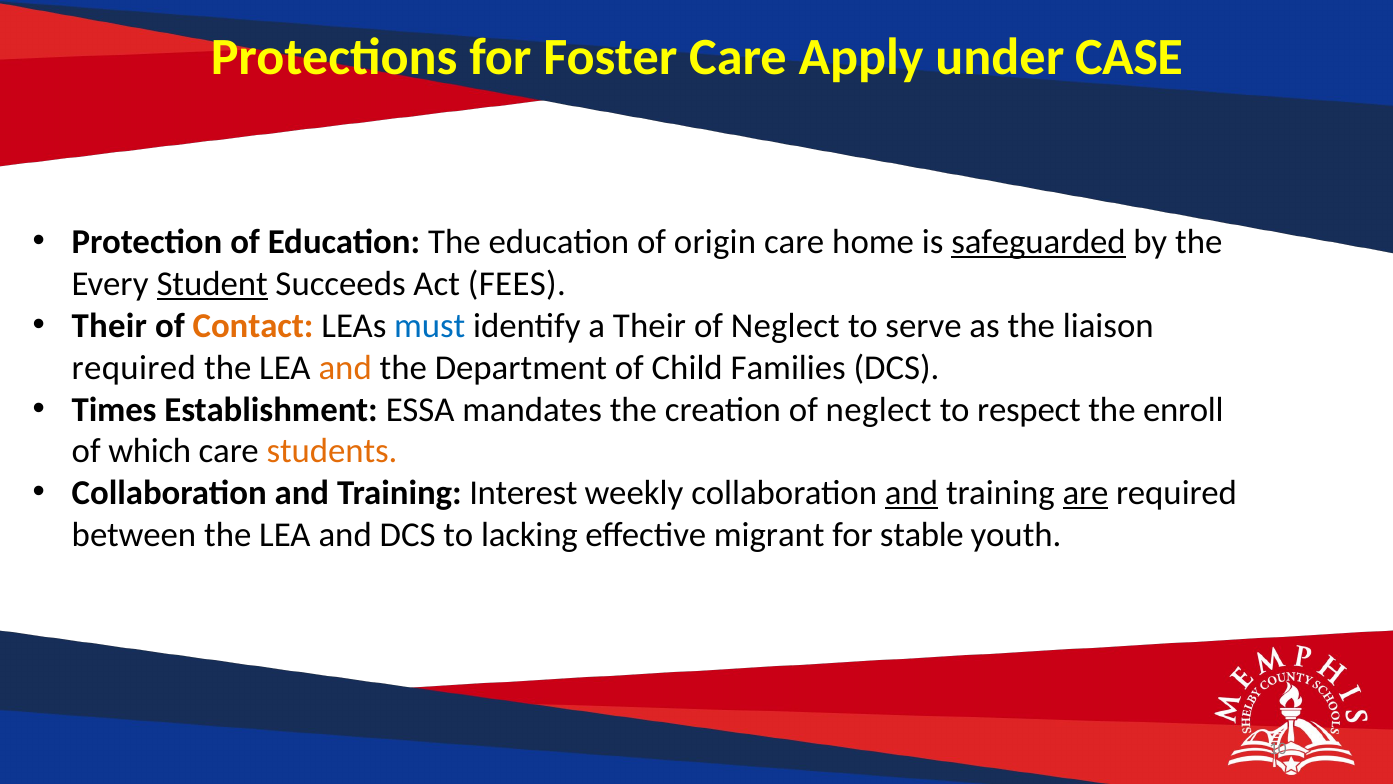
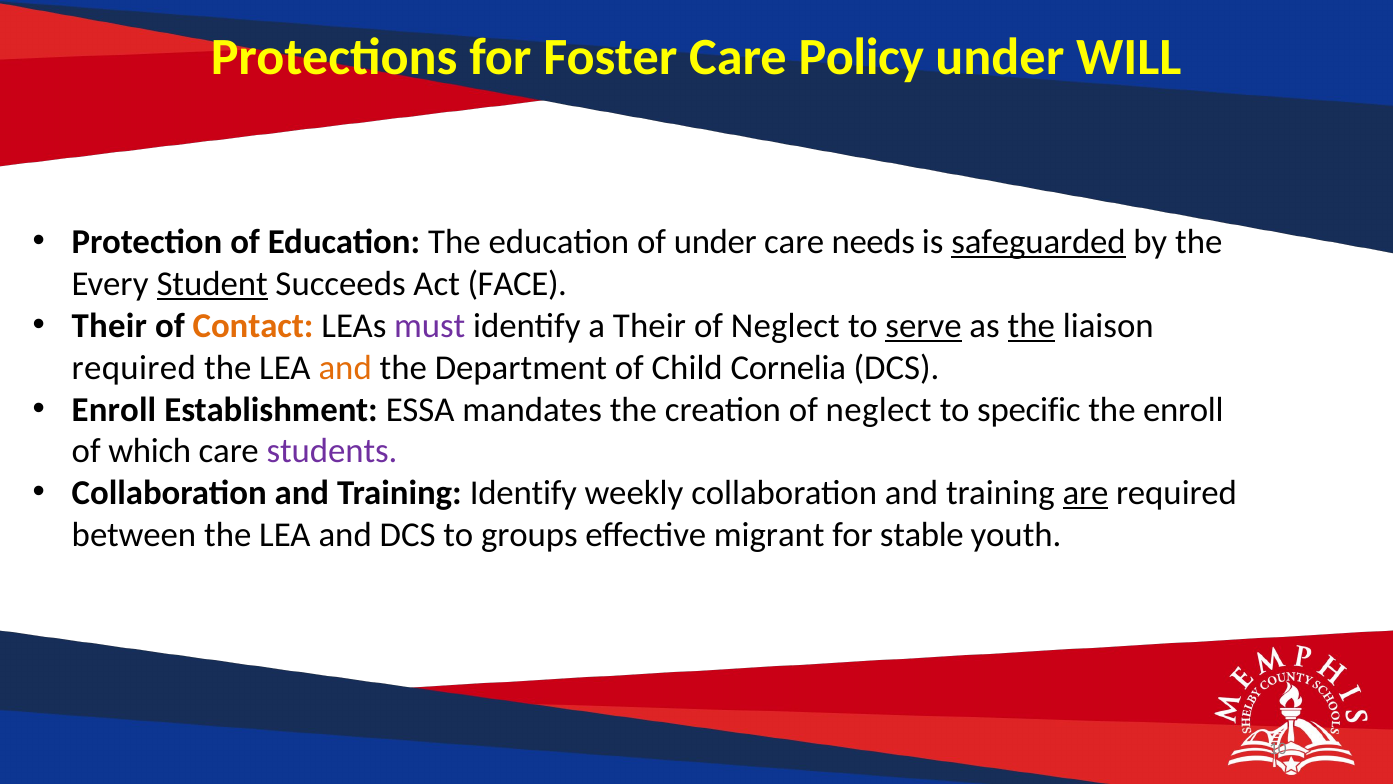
Apply: Apply -> Policy (861, 58)
CASE: CASE -> WILL (1129, 58)
of origin: origin -> under (715, 242)
home: home -> needs (873, 242)
FEES: FEES -> FACE (517, 284)
must colour: blue -> purple (430, 326)
serve underline: none -> present (924, 326)
the underline: none -> present (1031, 326)
Families: Families -> Cornelia (788, 368)
Times: Times -> Enroll (114, 409)
respect: respect -> specific (1029, 409)
students colour: orange -> purple (332, 451)
Training Interest: Interest -> Identify (523, 493)
and underline: present -> none (912, 493)
lacking: lacking -> groups (529, 535)
